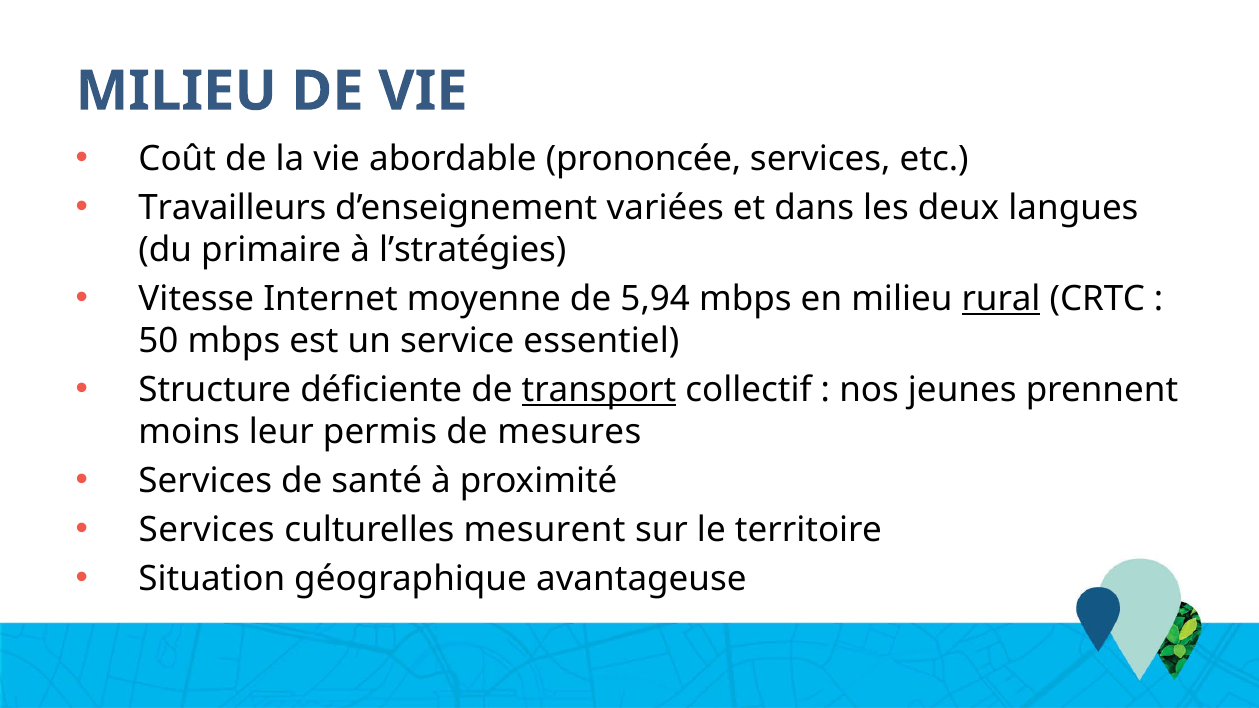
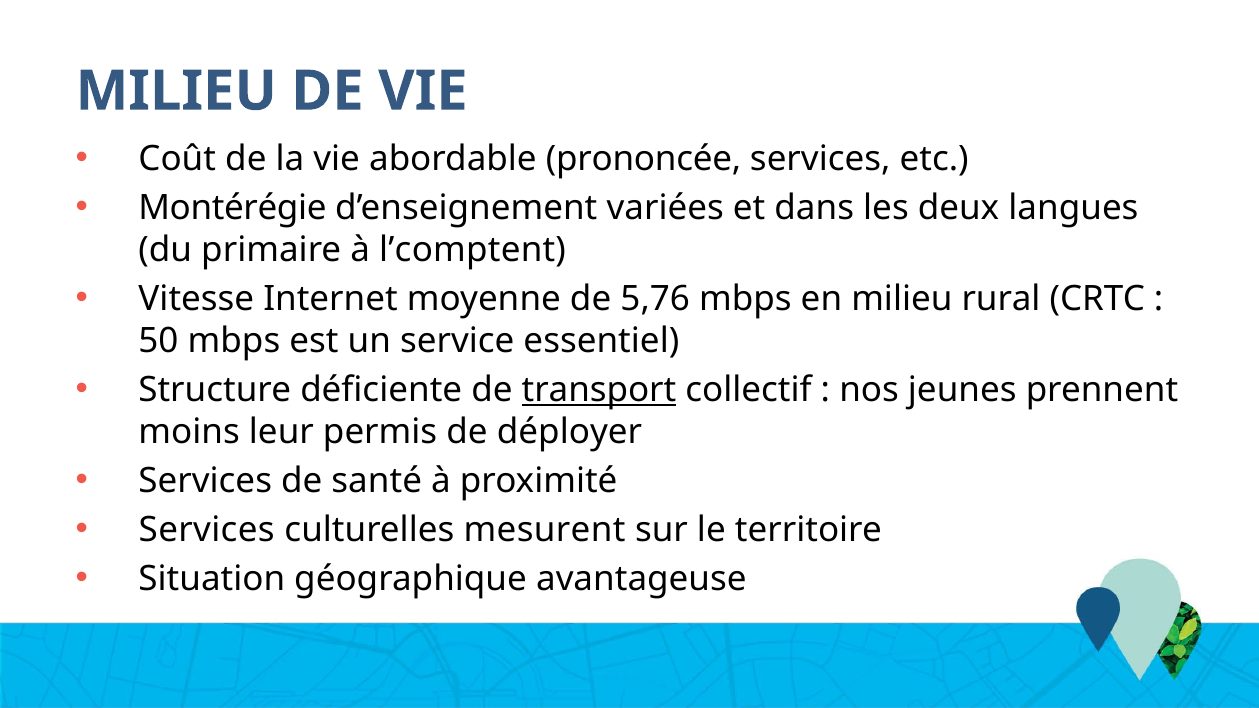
Travailleurs: Travailleurs -> Montérégie (232, 208)
l’stratégies: l’stratégies -> l’comptent (473, 250)
5,94: 5,94 -> 5,76 (655, 299)
rural underline: present -> none (1001, 299)
mesures: mesures -> déployer (570, 432)
